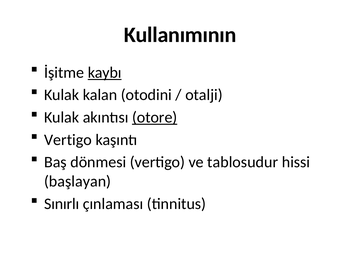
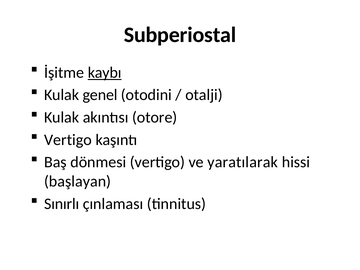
Kullanımının: Kullanımının -> Subperiostal (180, 35)
kalan: kalan -> genel (100, 95)
otore underline: present -> none (155, 117)
tablosudur: tablosudur -> yaratılarak (243, 162)
